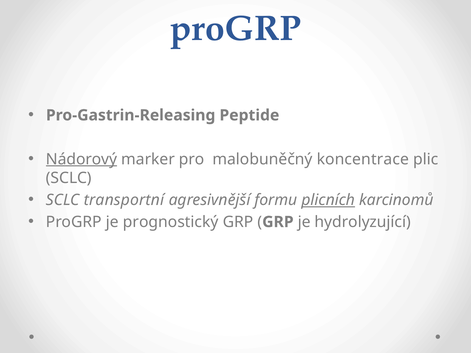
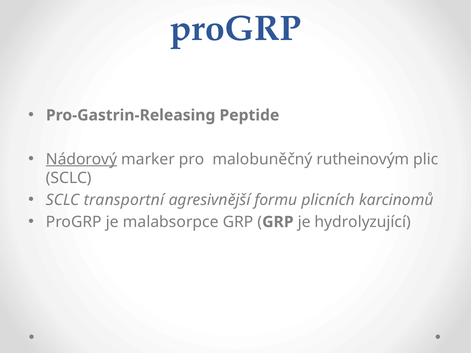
koncentrace: koncentrace -> rutheinovým (363, 159)
plicních underline: present -> none (328, 200)
prognostický: prognostický -> malabsorpce (171, 222)
